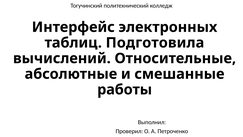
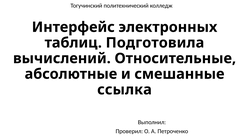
работы: работы -> ссылка (124, 89)
